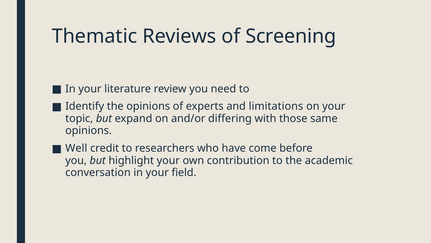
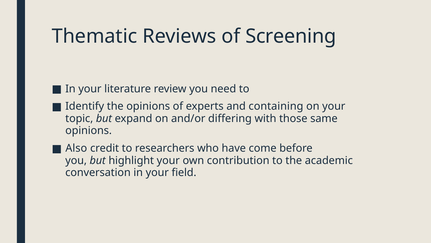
limitations: limitations -> containing (276, 106)
Well: Well -> Also (76, 148)
